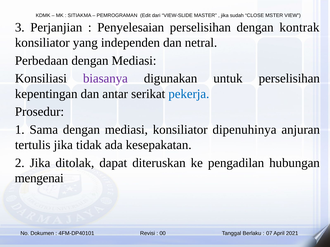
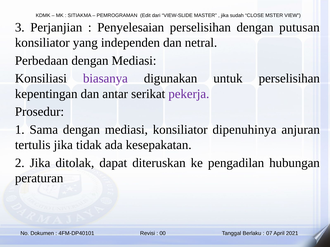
kontrak: kontrak -> putusan (299, 27)
pekerja colour: blue -> purple (189, 94)
mengenai: mengenai -> peraturan (39, 179)
